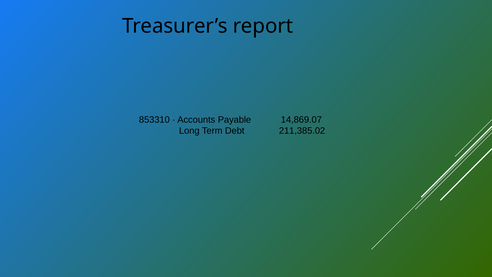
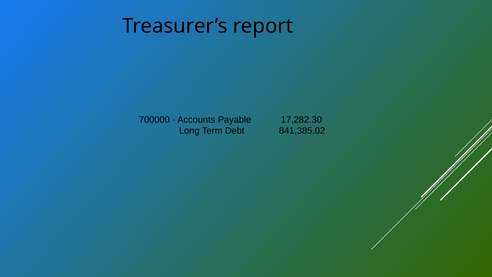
853310: 853310 -> 700000 (154, 120)
14,869.07: 14,869.07 -> 17,282.30 (301, 120)
211,385.02: 211,385.02 -> 841,385.02 (302, 131)
